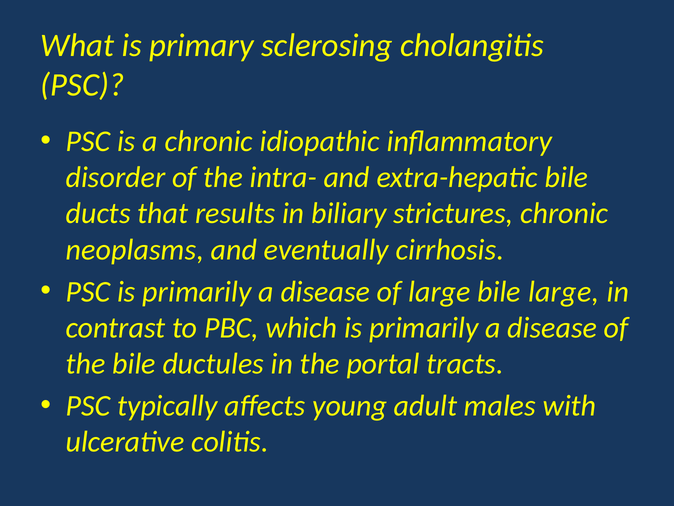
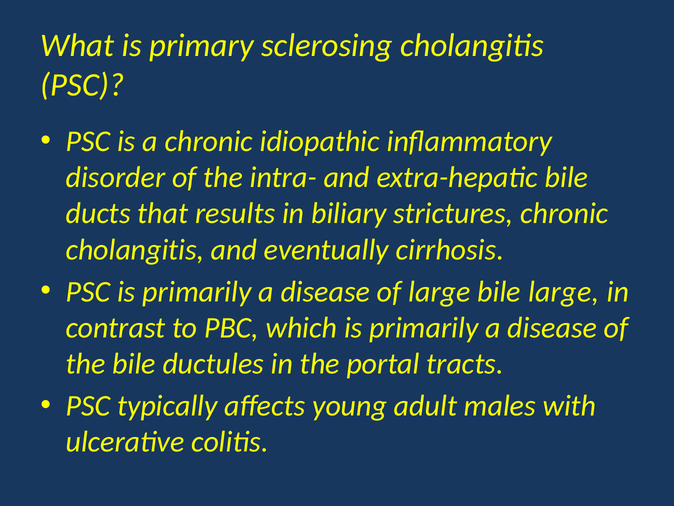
neoplasms: neoplasms -> cholangitis (135, 249)
